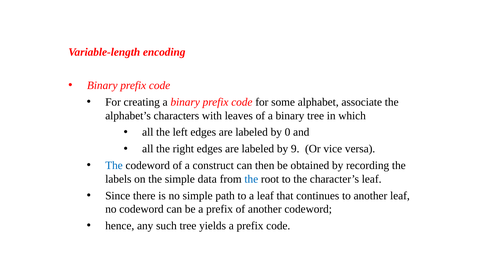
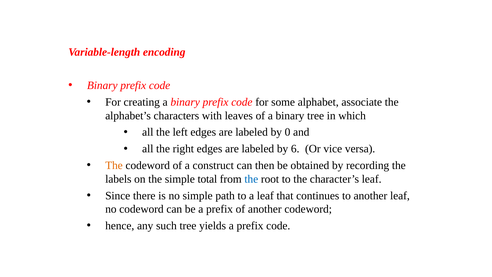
9: 9 -> 6 (295, 149)
The colour: blue -> orange (114, 165)
data: data -> total (207, 179)
